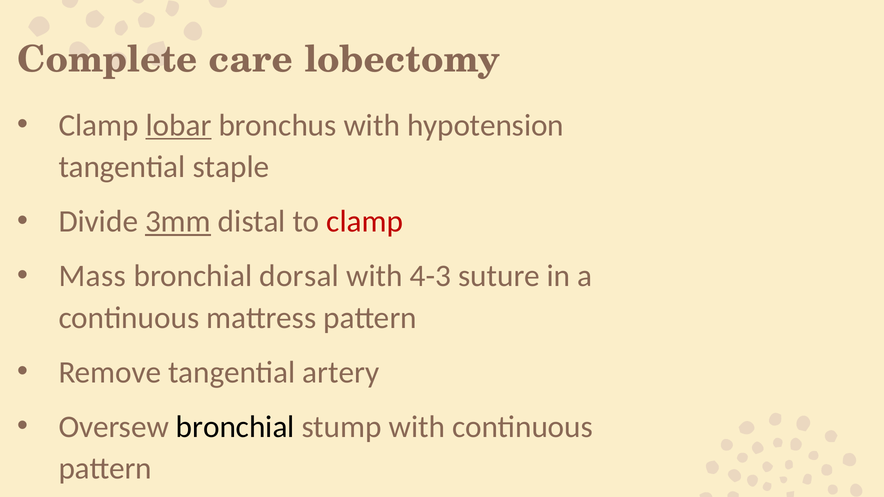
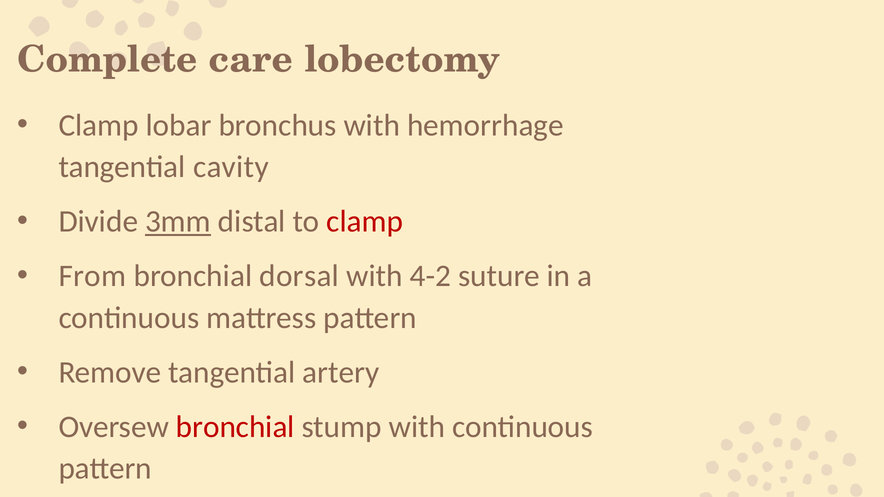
lobar underline: present -> none (179, 125)
hypotension: hypotension -> hemorrhage (485, 125)
staple: staple -> cavity (231, 167)
Mass: Mass -> From (92, 276)
4-3: 4-3 -> 4-2 (430, 276)
bronchial colour: black -> red (235, 427)
